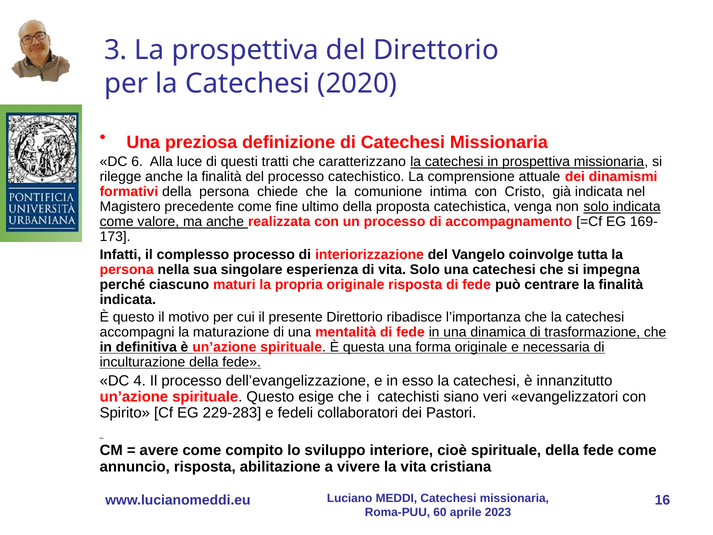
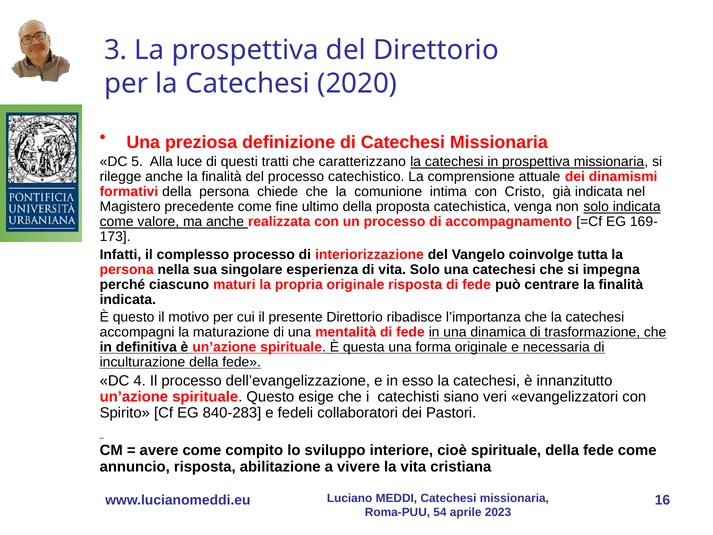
6: 6 -> 5 (137, 162)
229-283: 229-283 -> 840-283 (232, 413)
60: 60 -> 54 (440, 512)
